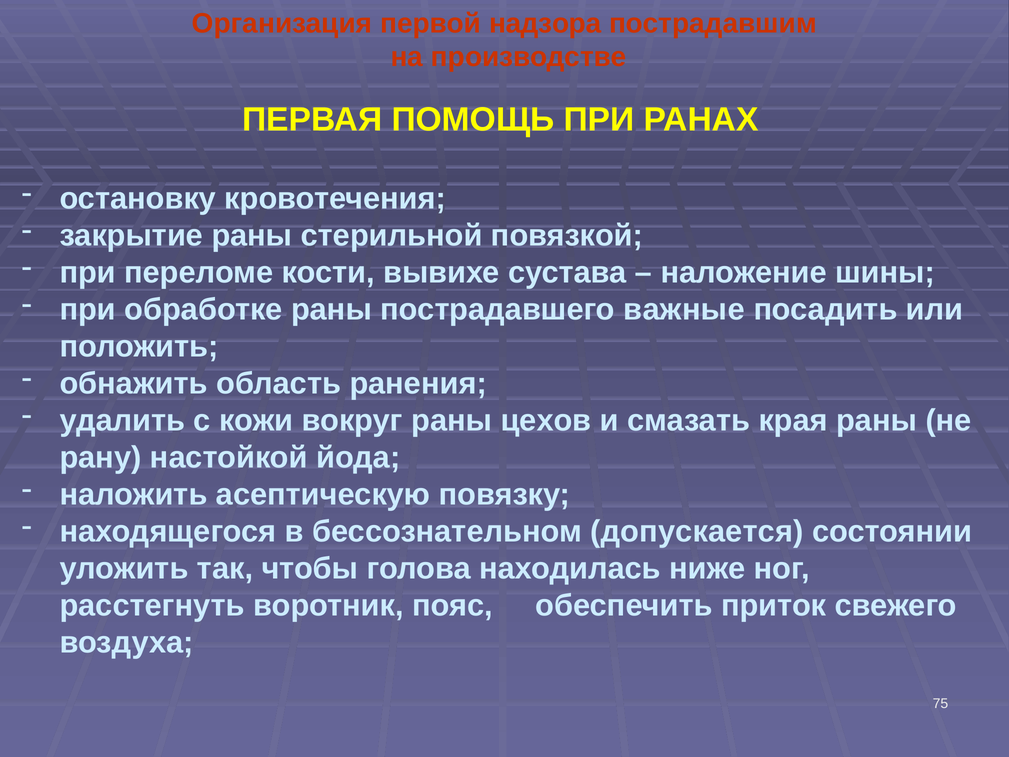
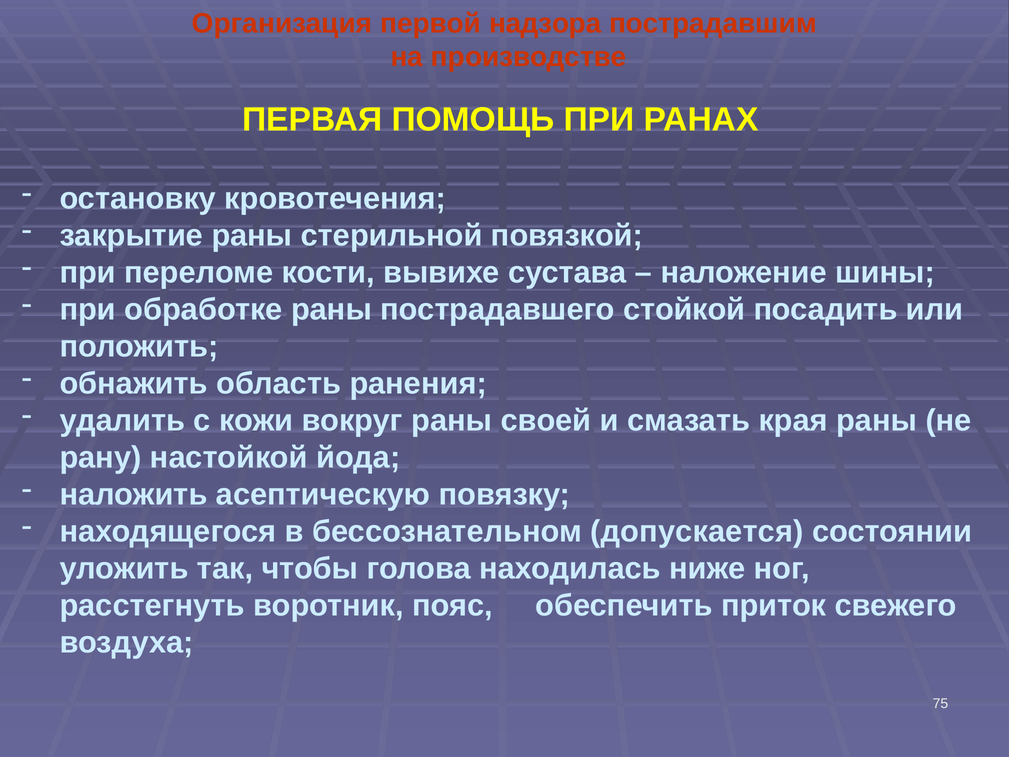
важные: важные -> стойкой (684, 310)
цехов: цехов -> своей (546, 421)
